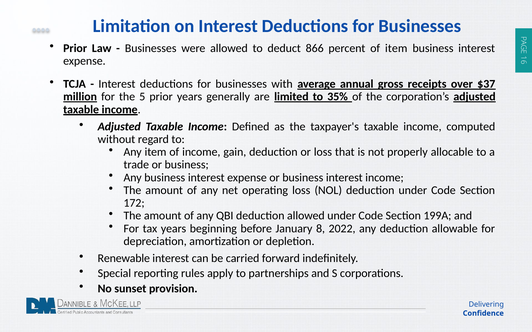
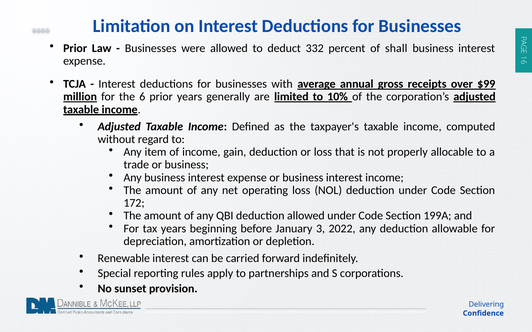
866: 866 -> 332 (315, 48)
of item: item -> shall (396, 48)
$37: $37 -> $99 (486, 84)
the 5: 5 -> 6 (142, 97)
35%: 35% -> 10% (338, 97)
8: 8 -> 3 (321, 229)
